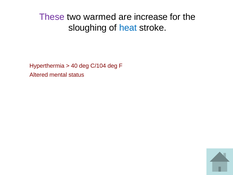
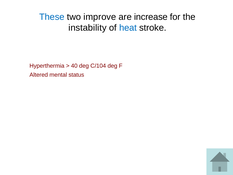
These colour: purple -> blue (52, 17)
warmed: warmed -> improve (100, 17)
sloughing: sloughing -> instability (87, 28)
